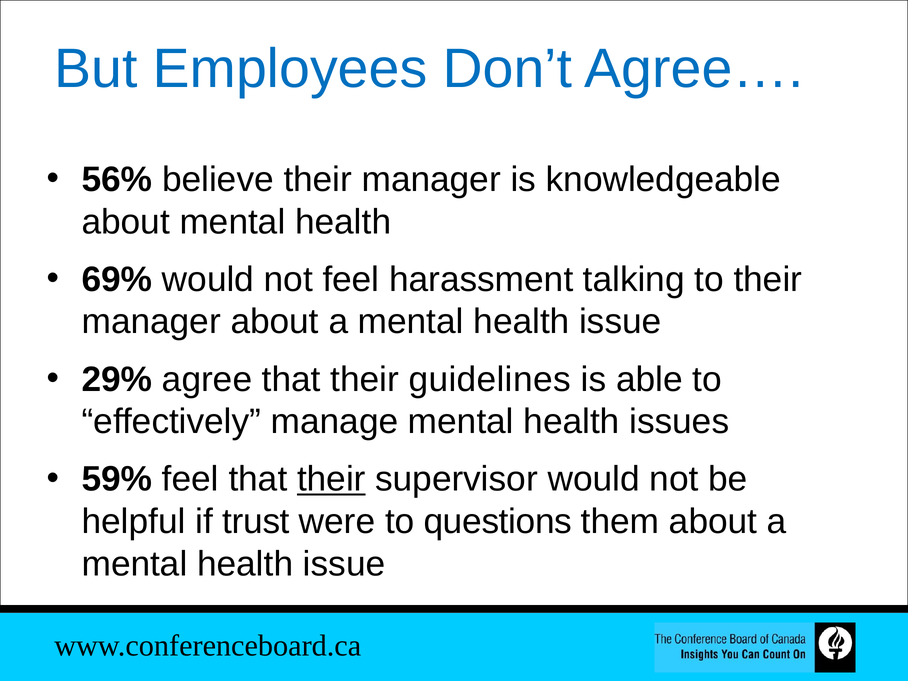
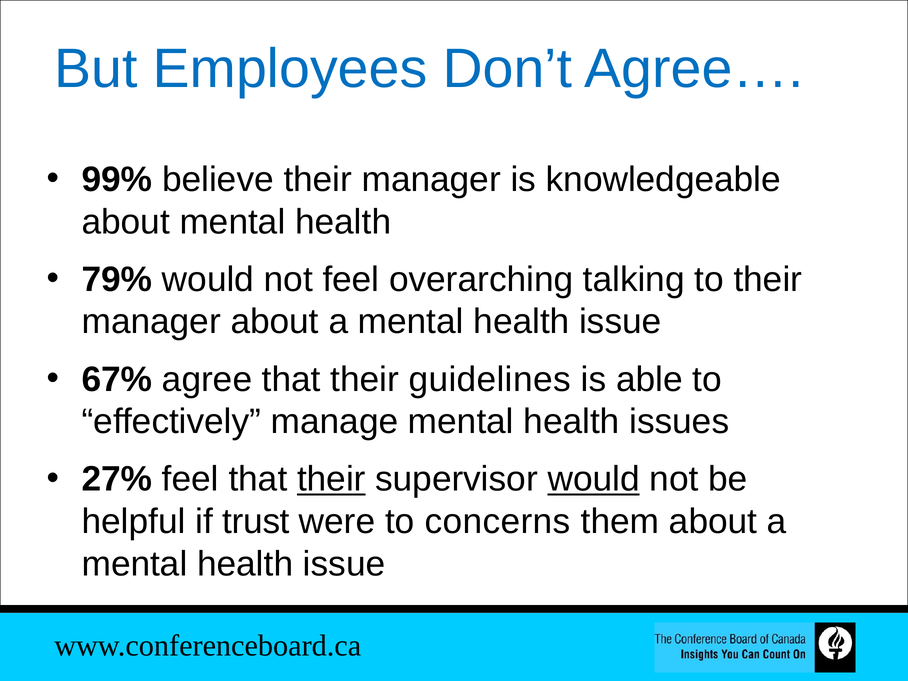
56%: 56% -> 99% (117, 179)
69%: 69% -> 79% (117, 279)
harassment: harassment -> overarching (481, 279)
29%: 29% -> 67% (117, 379)
59%: 59% -> 27% (117, 479)
would underline: none -> present (594, 479)
questions: questions -> concerns (498, 522)
